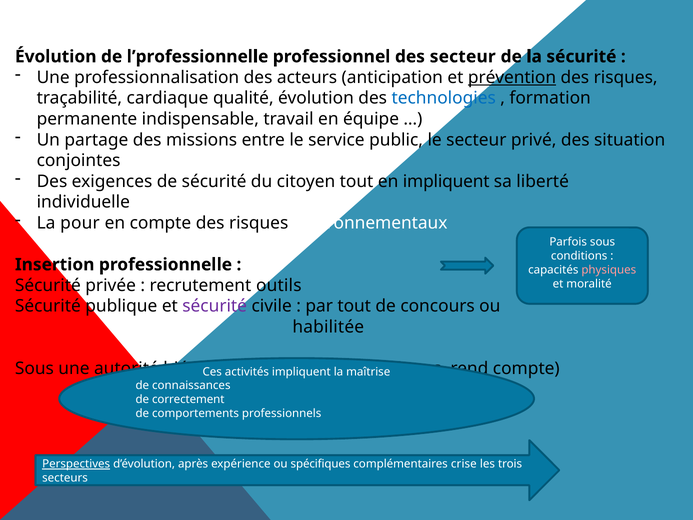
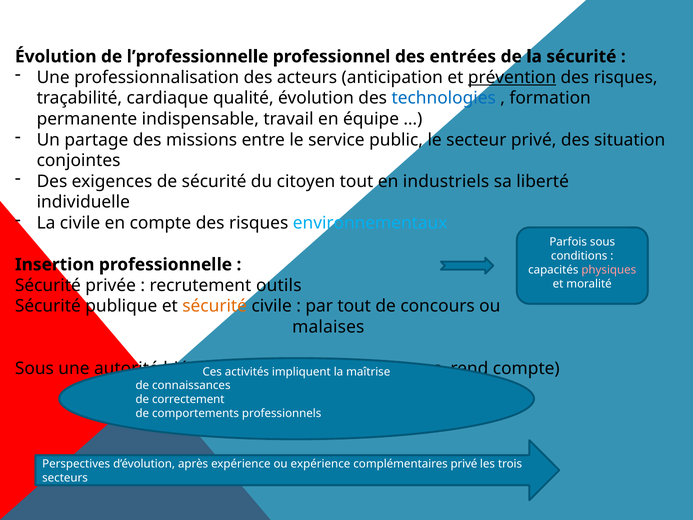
des secteur: secteur -> entrées (463, 57)
en impliquent: impliquent -> industriels (446, 181)
La pour: pour -> civile (80, 223)
environnementaux colour: white -> light blue (370, 223)
sécurité colour: purple -> orange (215, 306)
habilitée: habilitée -> malaises (328, 327)
Perspectives underline: present -> none (76, 464)
ou spécifiques: spécifiques -> expérience (320, 464)
complémentaires crise: crise -> privé (464, 464)
